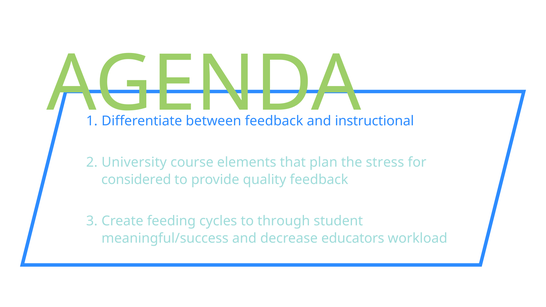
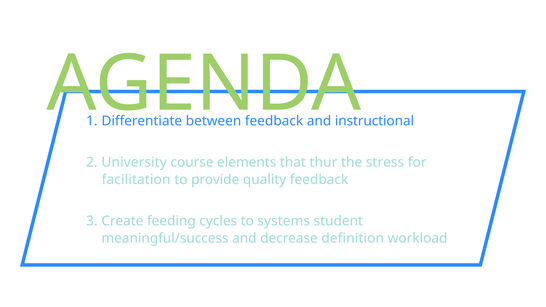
plan: plan -> thur (323, 162)
considered: considered -> facilitation (136, 180)
through: through -> systems (284, 221)
educators: educators -> definition (353, 239)
